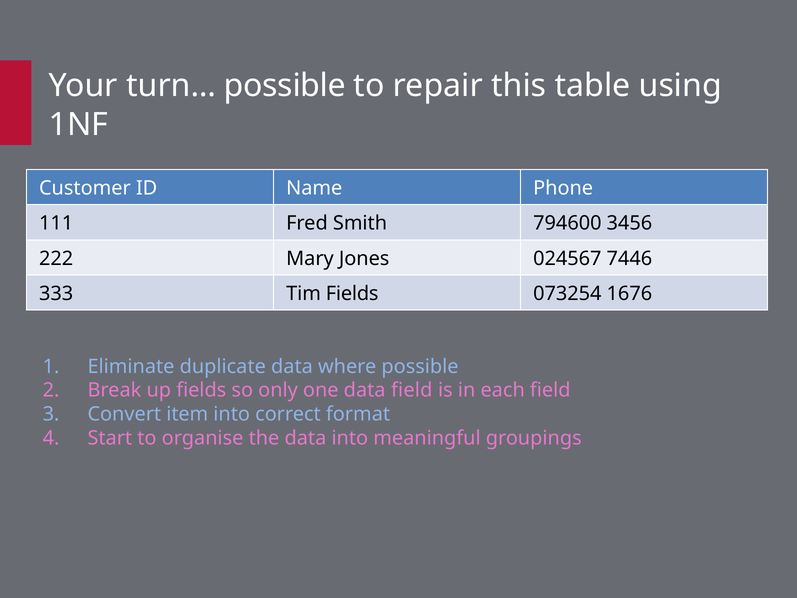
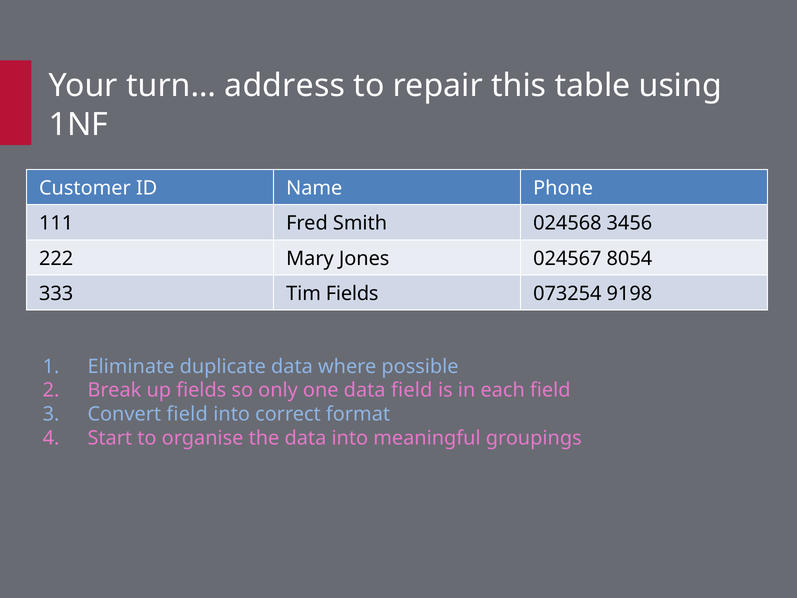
turn… possible: possible -> address (285, 86)
794600: 794600 -> 024568 (567, 223)
7446: 7446 -> 8054 (629, 258)
1676: 1676 -> 9198 (629, 293)
Convert item: item -> field (187, 414)
